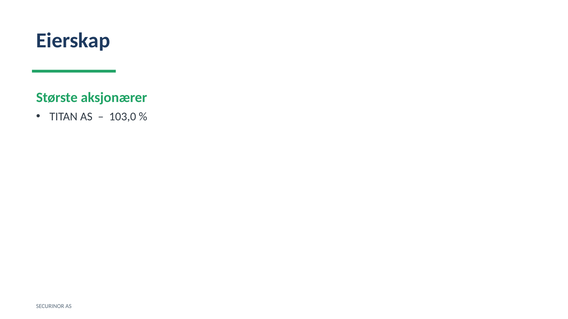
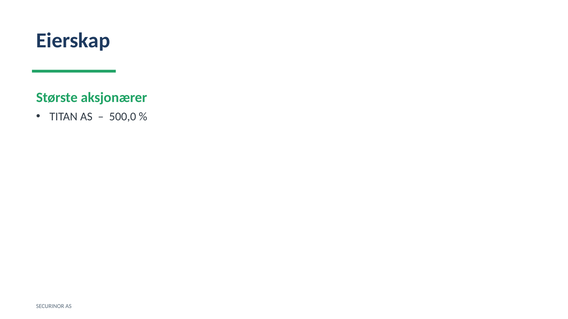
103,0: 103,0 -> 500,0 (123, 117)
